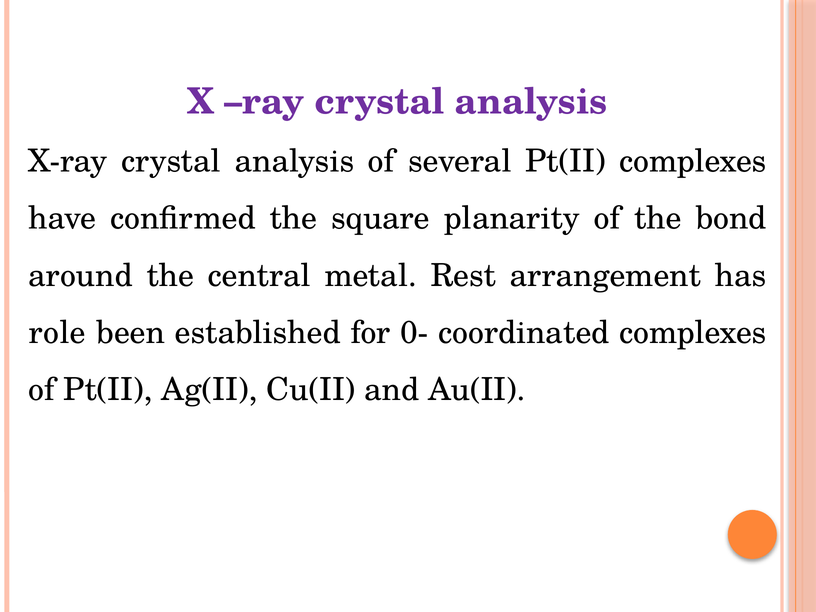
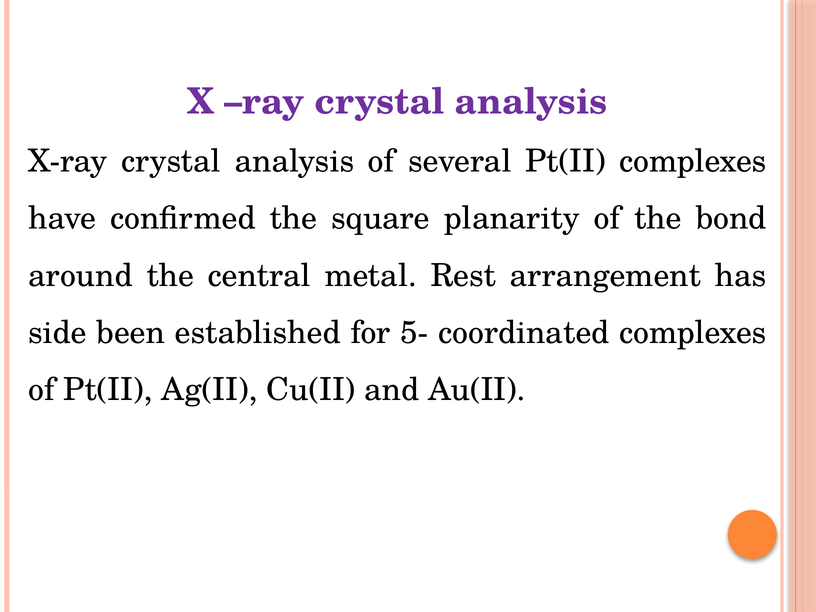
role: role -> side (58, 333)
0-: 0- -> 5- (414, 333)
